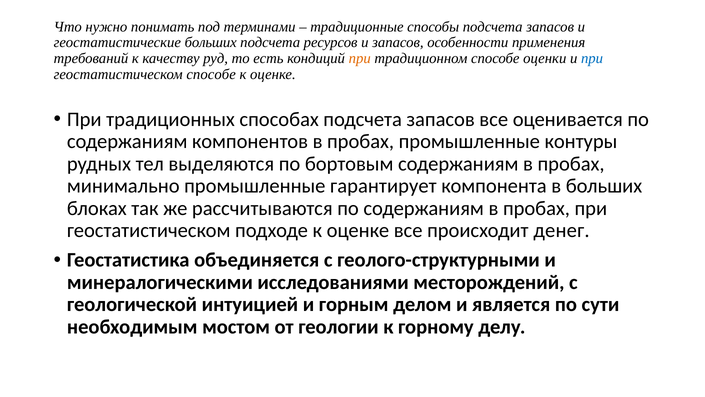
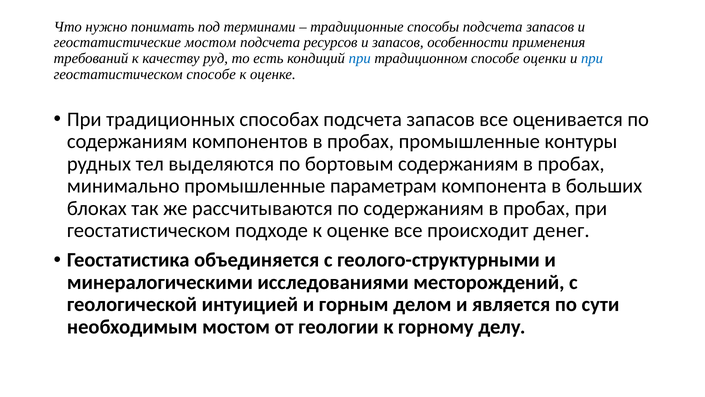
геостатистические больших: больших -> мостом (211, 43)
при colour: orange -> blue (360, 58)
гарантирует: гарантирует -> параметрам (383, 186)
